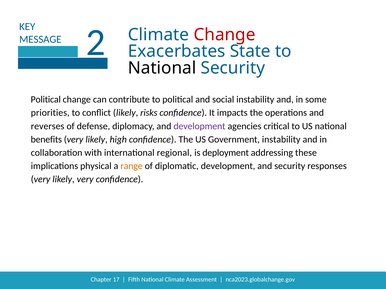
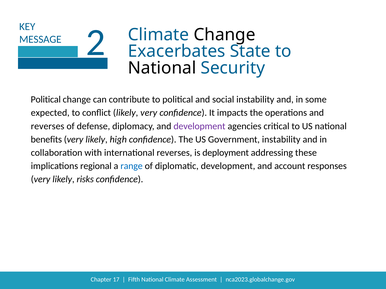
Change colour: red -> black (225, 35)
priorities: priorities -> expected (50, 113)
likely risks: risks -> very (149, 113)
international regional: regional -> reverses (174, 153)
physical: physical -> regional (96, 166)
range colour: orange -> blue (132, 166)
and security: security -> account (290, 166)
likely very: very -> risks (85, 180)
